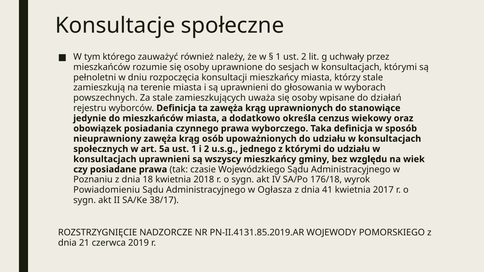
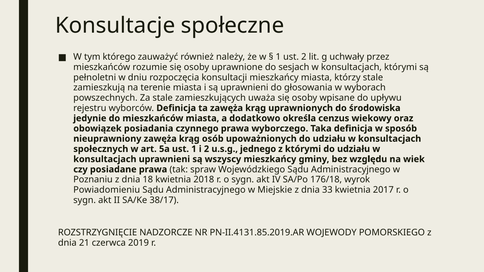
działań: działań -> upływu (386, 98)
stanowiące: stanowiące -> środowiska (375, 108)
czasie: czasie -> spraw (203, 170)
Ogłasza: Ogłasza -> Miejskie (275, 190)
41: 41 -> 33 (327, 190)
